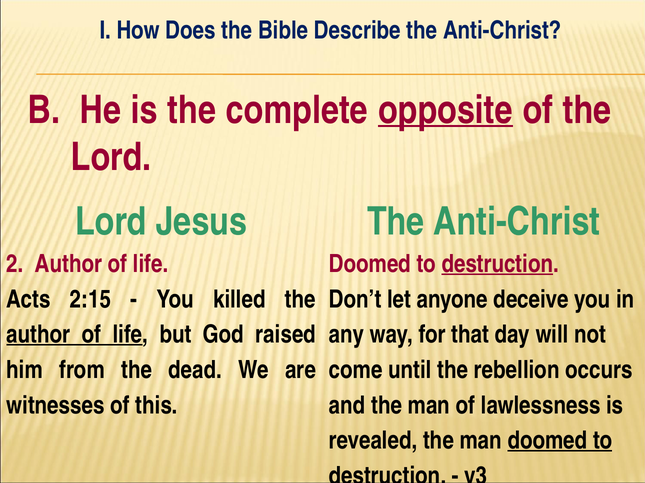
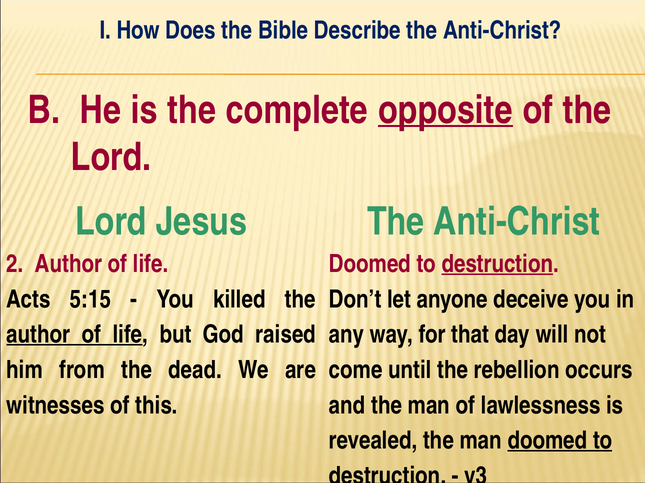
2:15: 2:15 -> 5:15 (90, 300)
